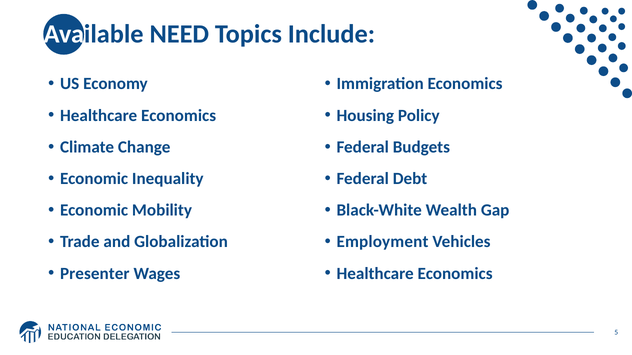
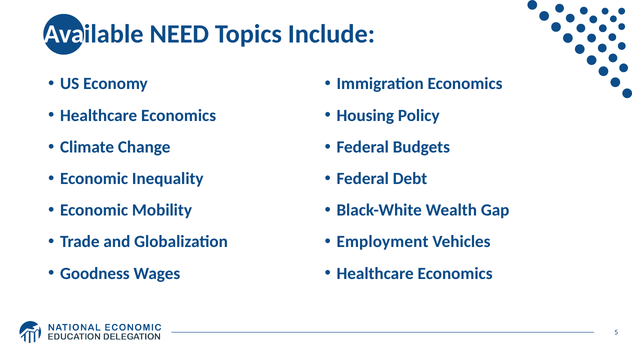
Presenter: Presenter -> Goodness (95, 274)
